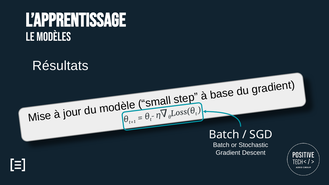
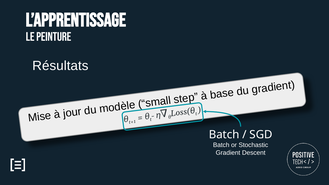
modèles: modèles -> peinture (54, 37)
